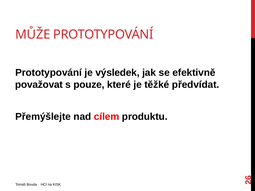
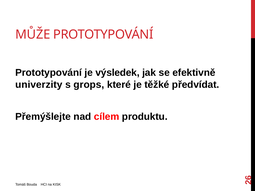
považovat: považovat -> univerzity (39, 85)
pouze: pouze -> grops (89, 85)
